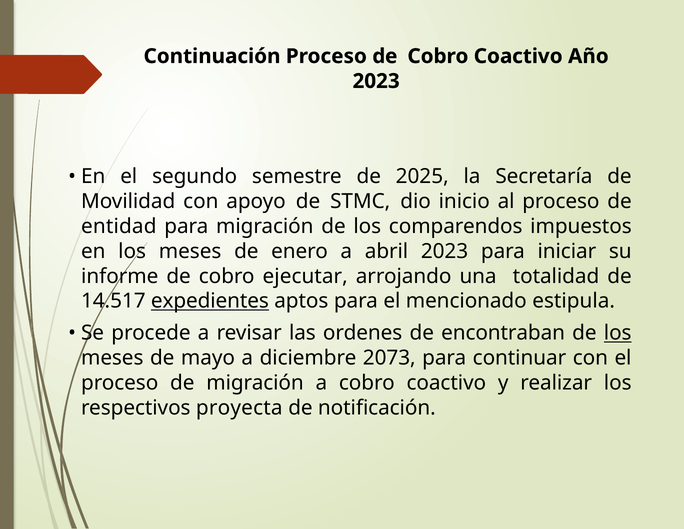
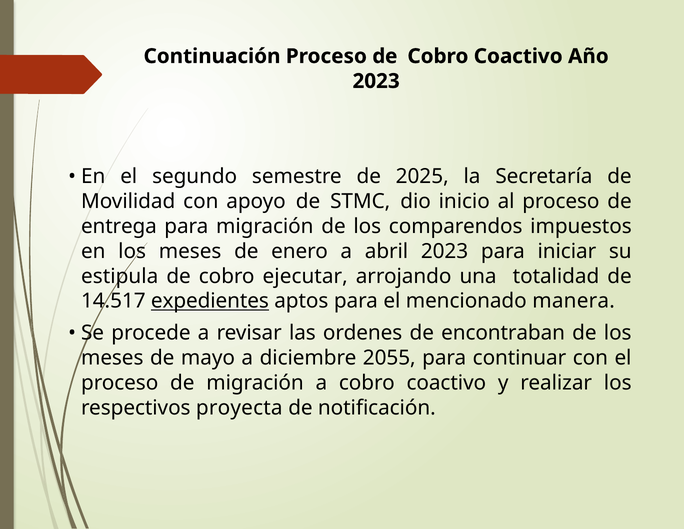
entidad: entidad -> entrega (119, 226)
informe: informe -> estipula (120, 276)
estipula: estipula -> manera (574, 301)
los underline: present -> none (618, 333)
2073: 2073 -> 2055 (389, 358)
